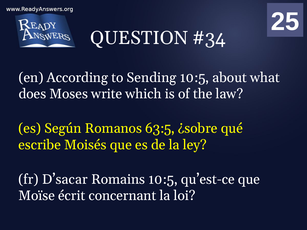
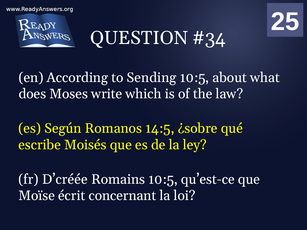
63:5: 63:5 -> 14:5 (160, 129)
D’sacar: D’sacar -> D’créée (65, 180)
